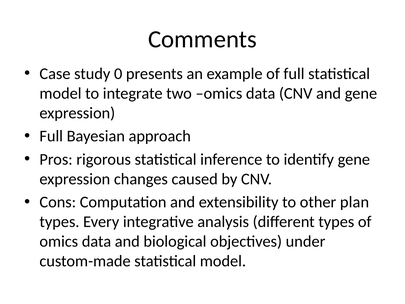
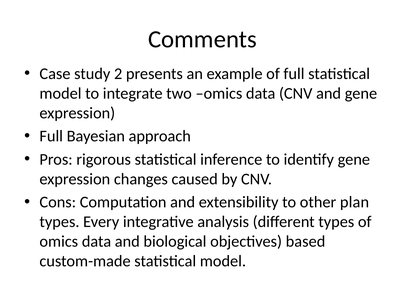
0: 0 -> 2 (118, 74)
under: under -> based (306, 241)
